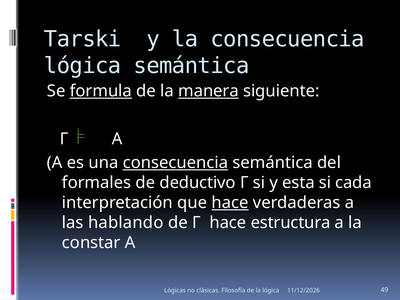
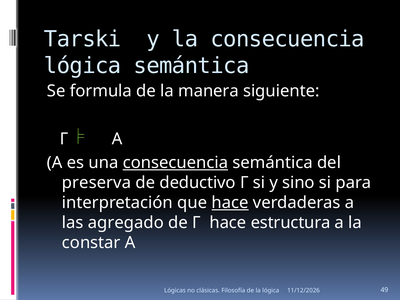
formula underline: present -> none (101, 91)
manera underline: present -> none (209, 91)
formales: formales -> preserva (97, 183)
esta: esta -> sino (298, 183)
cada: cada -> para (353, 183)
hablando: hablando -> agregado (126, 223)
